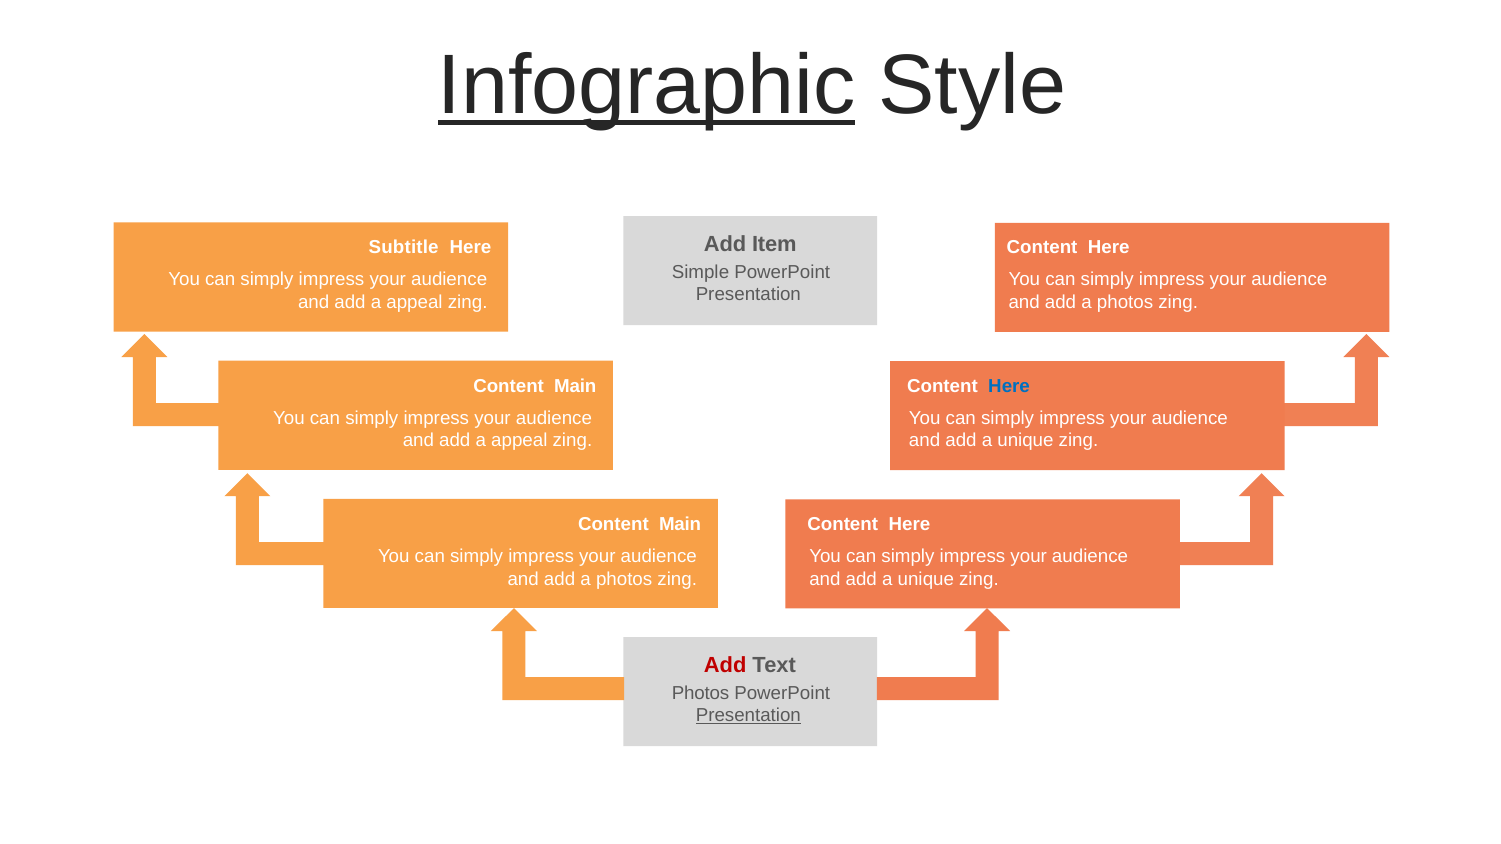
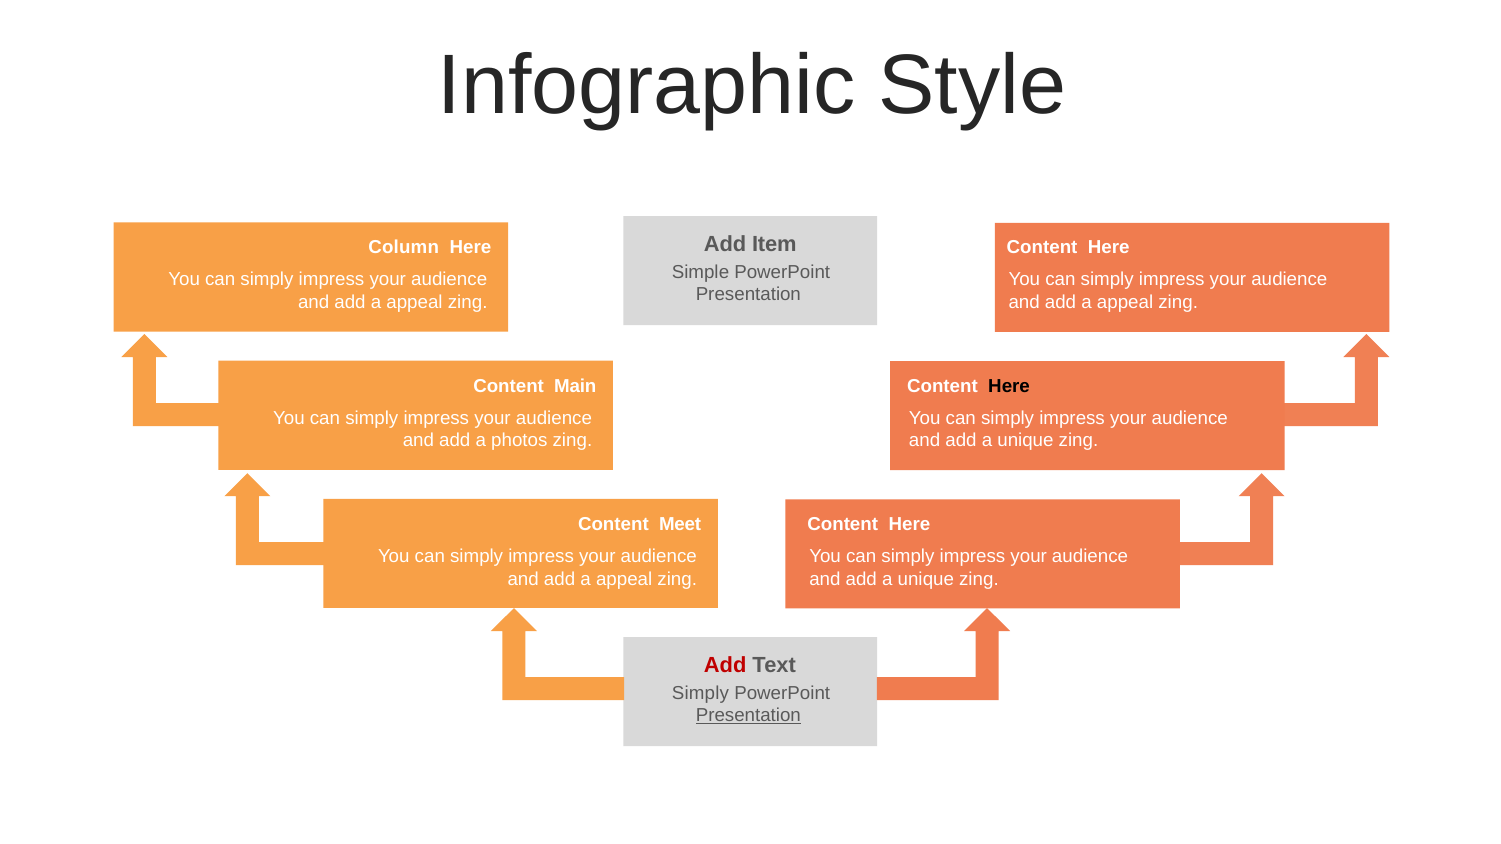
Infographic underline: present -> none (647, 86)
Subtitle: Subtitle -> Column (404, 247)
photos: photos -> appeal (1125, 302)
Here colour: blue -> black (1009, 386)
appeal: appeal -> photos (519, 441)
Main: Main -> Meet (680, 525)
photos: photos -> appeal (624, 580)
Photos: Photos -> Simply (700, 693)
